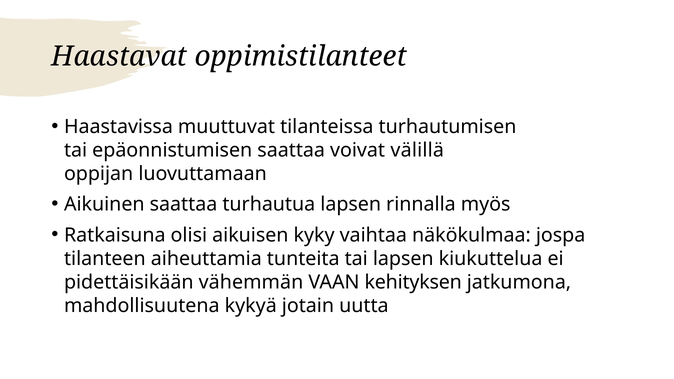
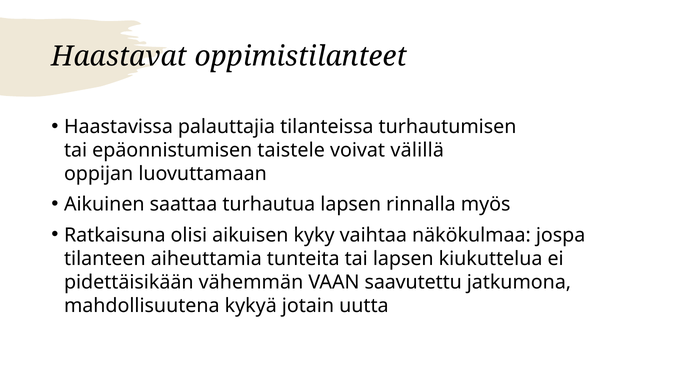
muuttuvat: muuttuvat -> palauttajia (227, 127)
epäonnistumisen saattaa: saattaa -> taistele (291, 150)
kehityksen: kehityksen -> saavutettu (413, 282)
